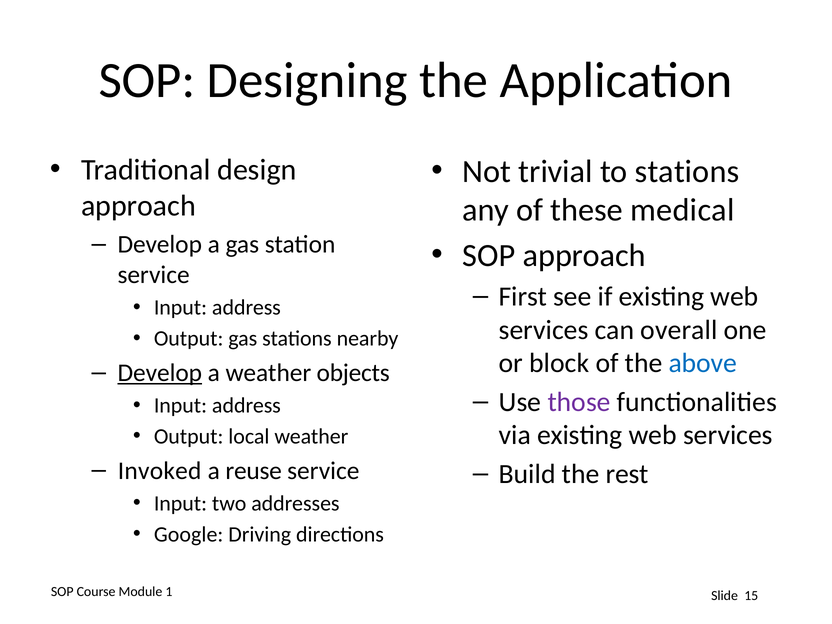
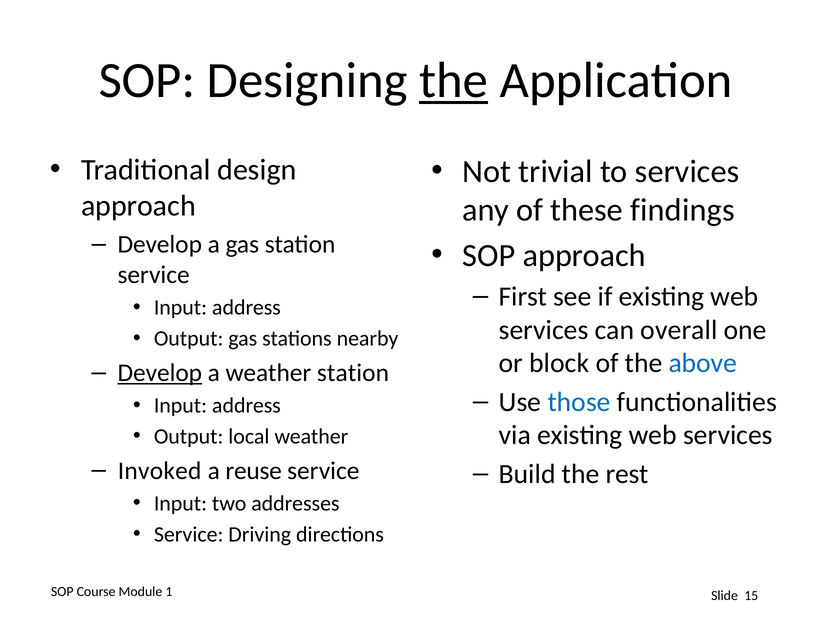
the underline: none -> present (454, 81)
to stations: stations -> services (687, 171)
medical: medical -> findings (682, 210)
weather objects: objects -> station (353, 373)
those colour: purple -> blue (579, 402)
Google: Google -> Service (189, 535)
